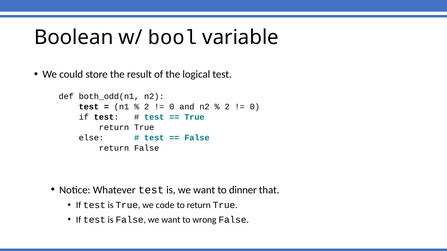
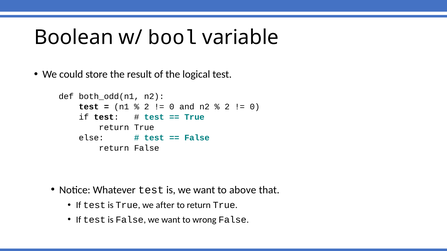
dinner: dinner -> above (243, 190)
code: code -> after (165, 206)
